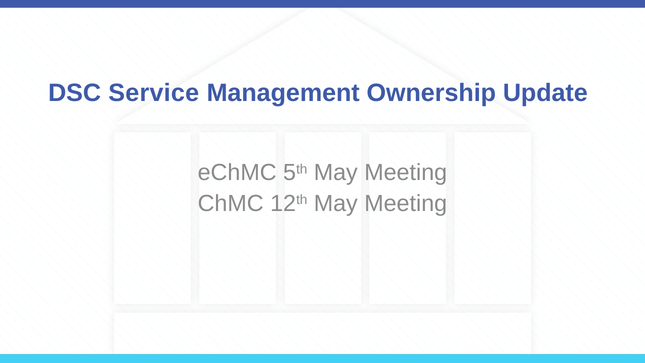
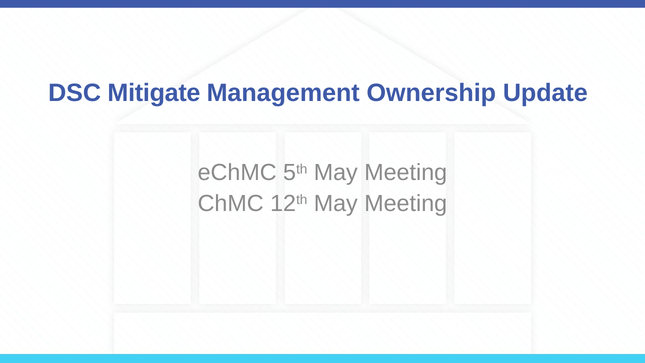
Service: Service -> Mitigate (154, 93)
